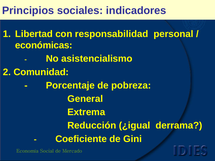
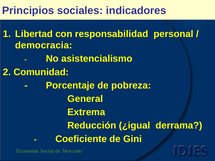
económicas: económicas -> democracia (44, 45)
